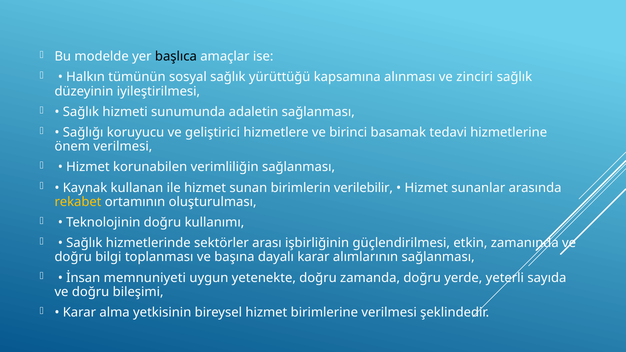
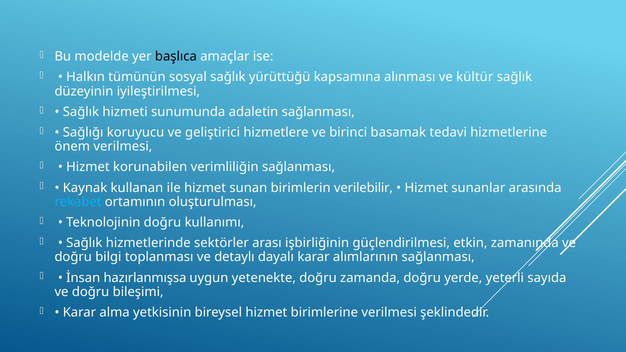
zinciri: zinciri -> kültür (475, 77)
rekabet colour: yellow -> light blue (78, 202)
başına: başına -> detaylı (234, 257)
memnuniyeti: memnuniyeti -> hazırlanmışsa (145, 278)
